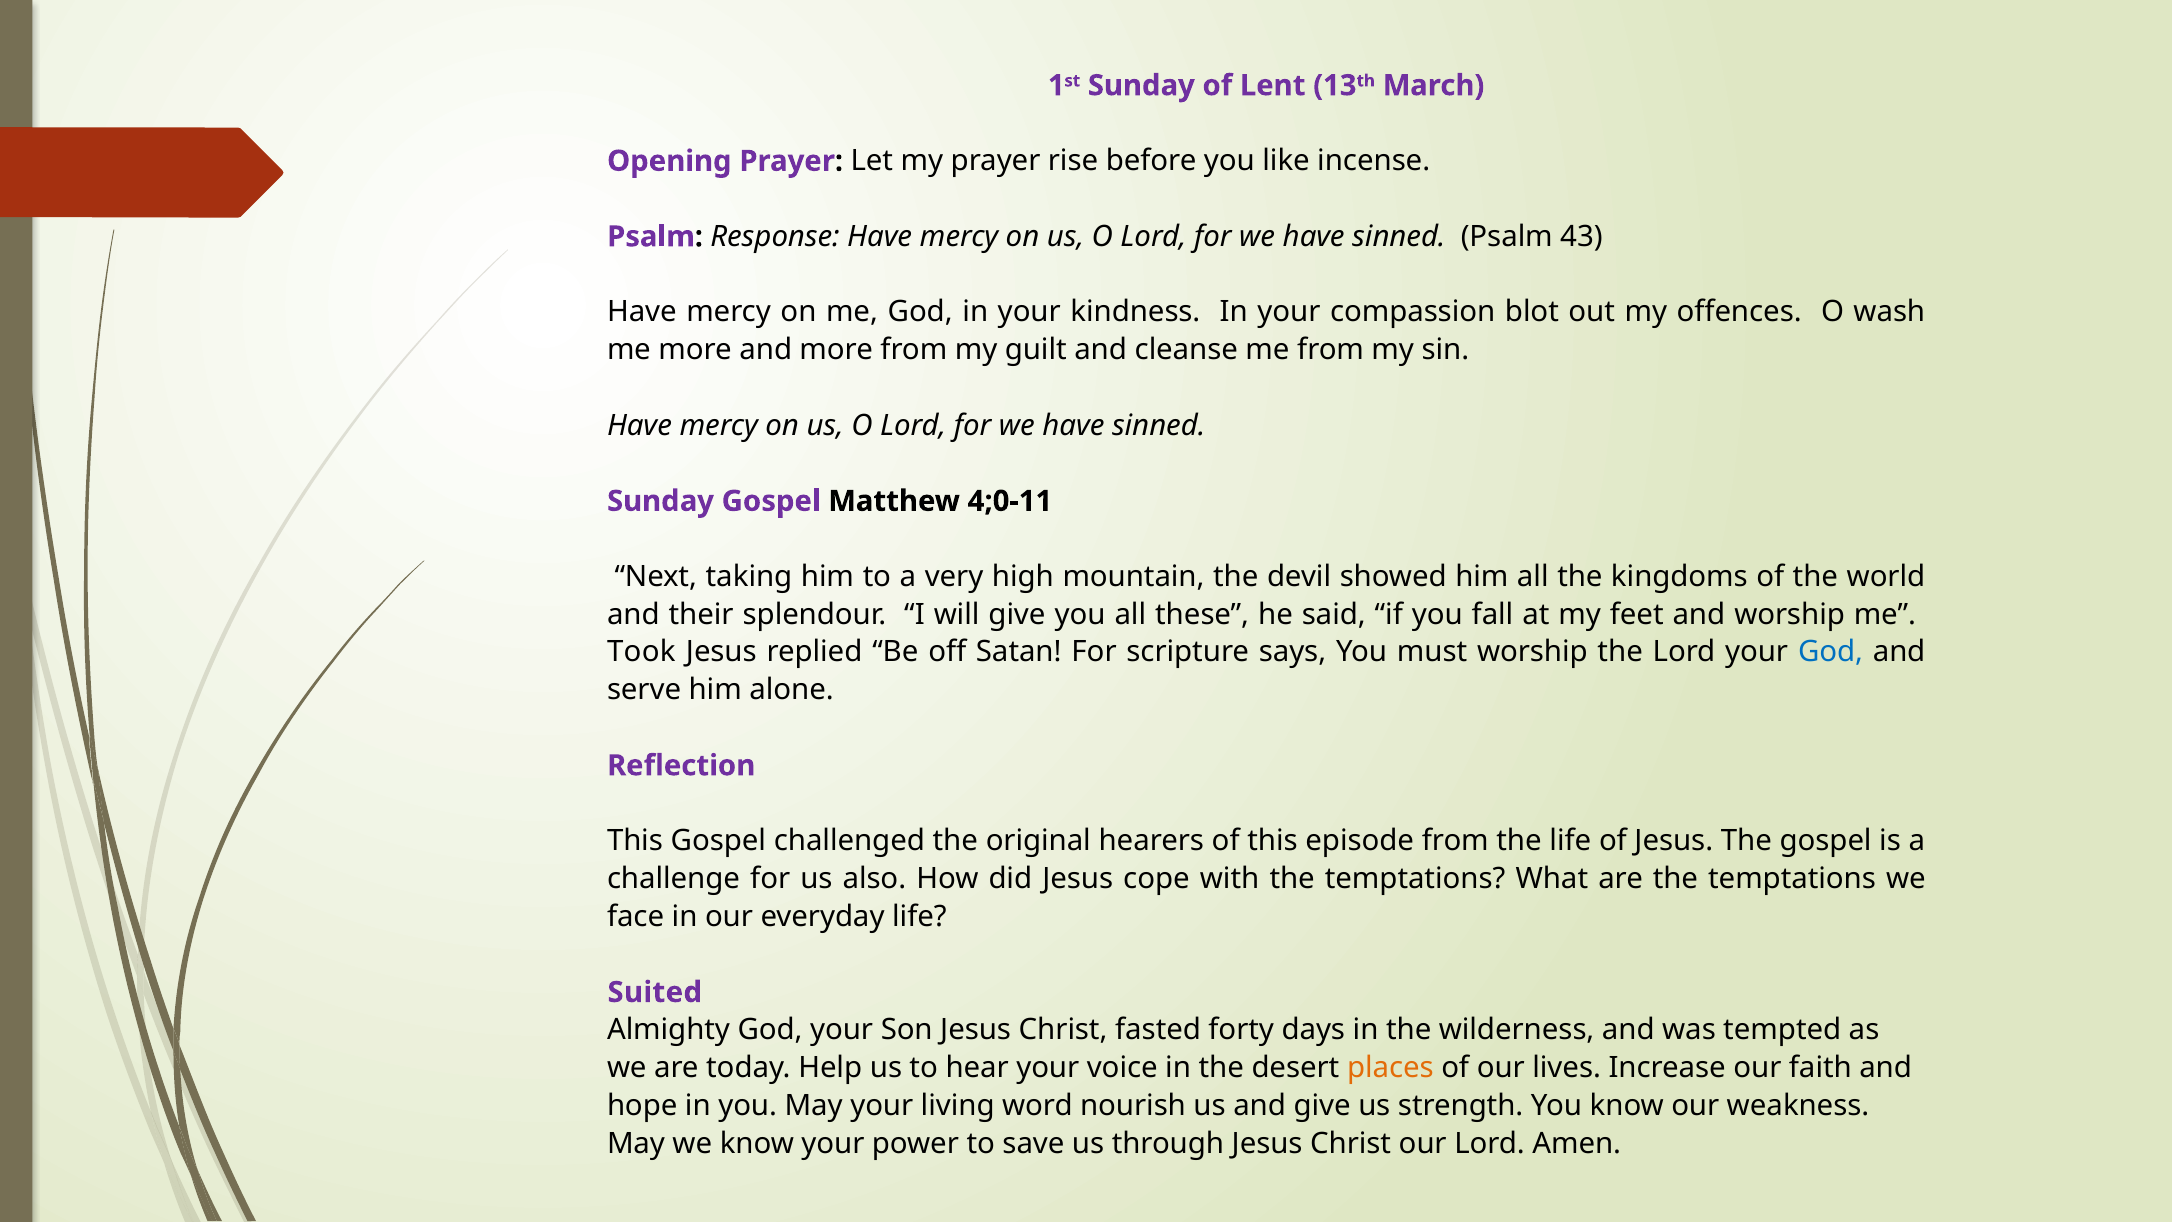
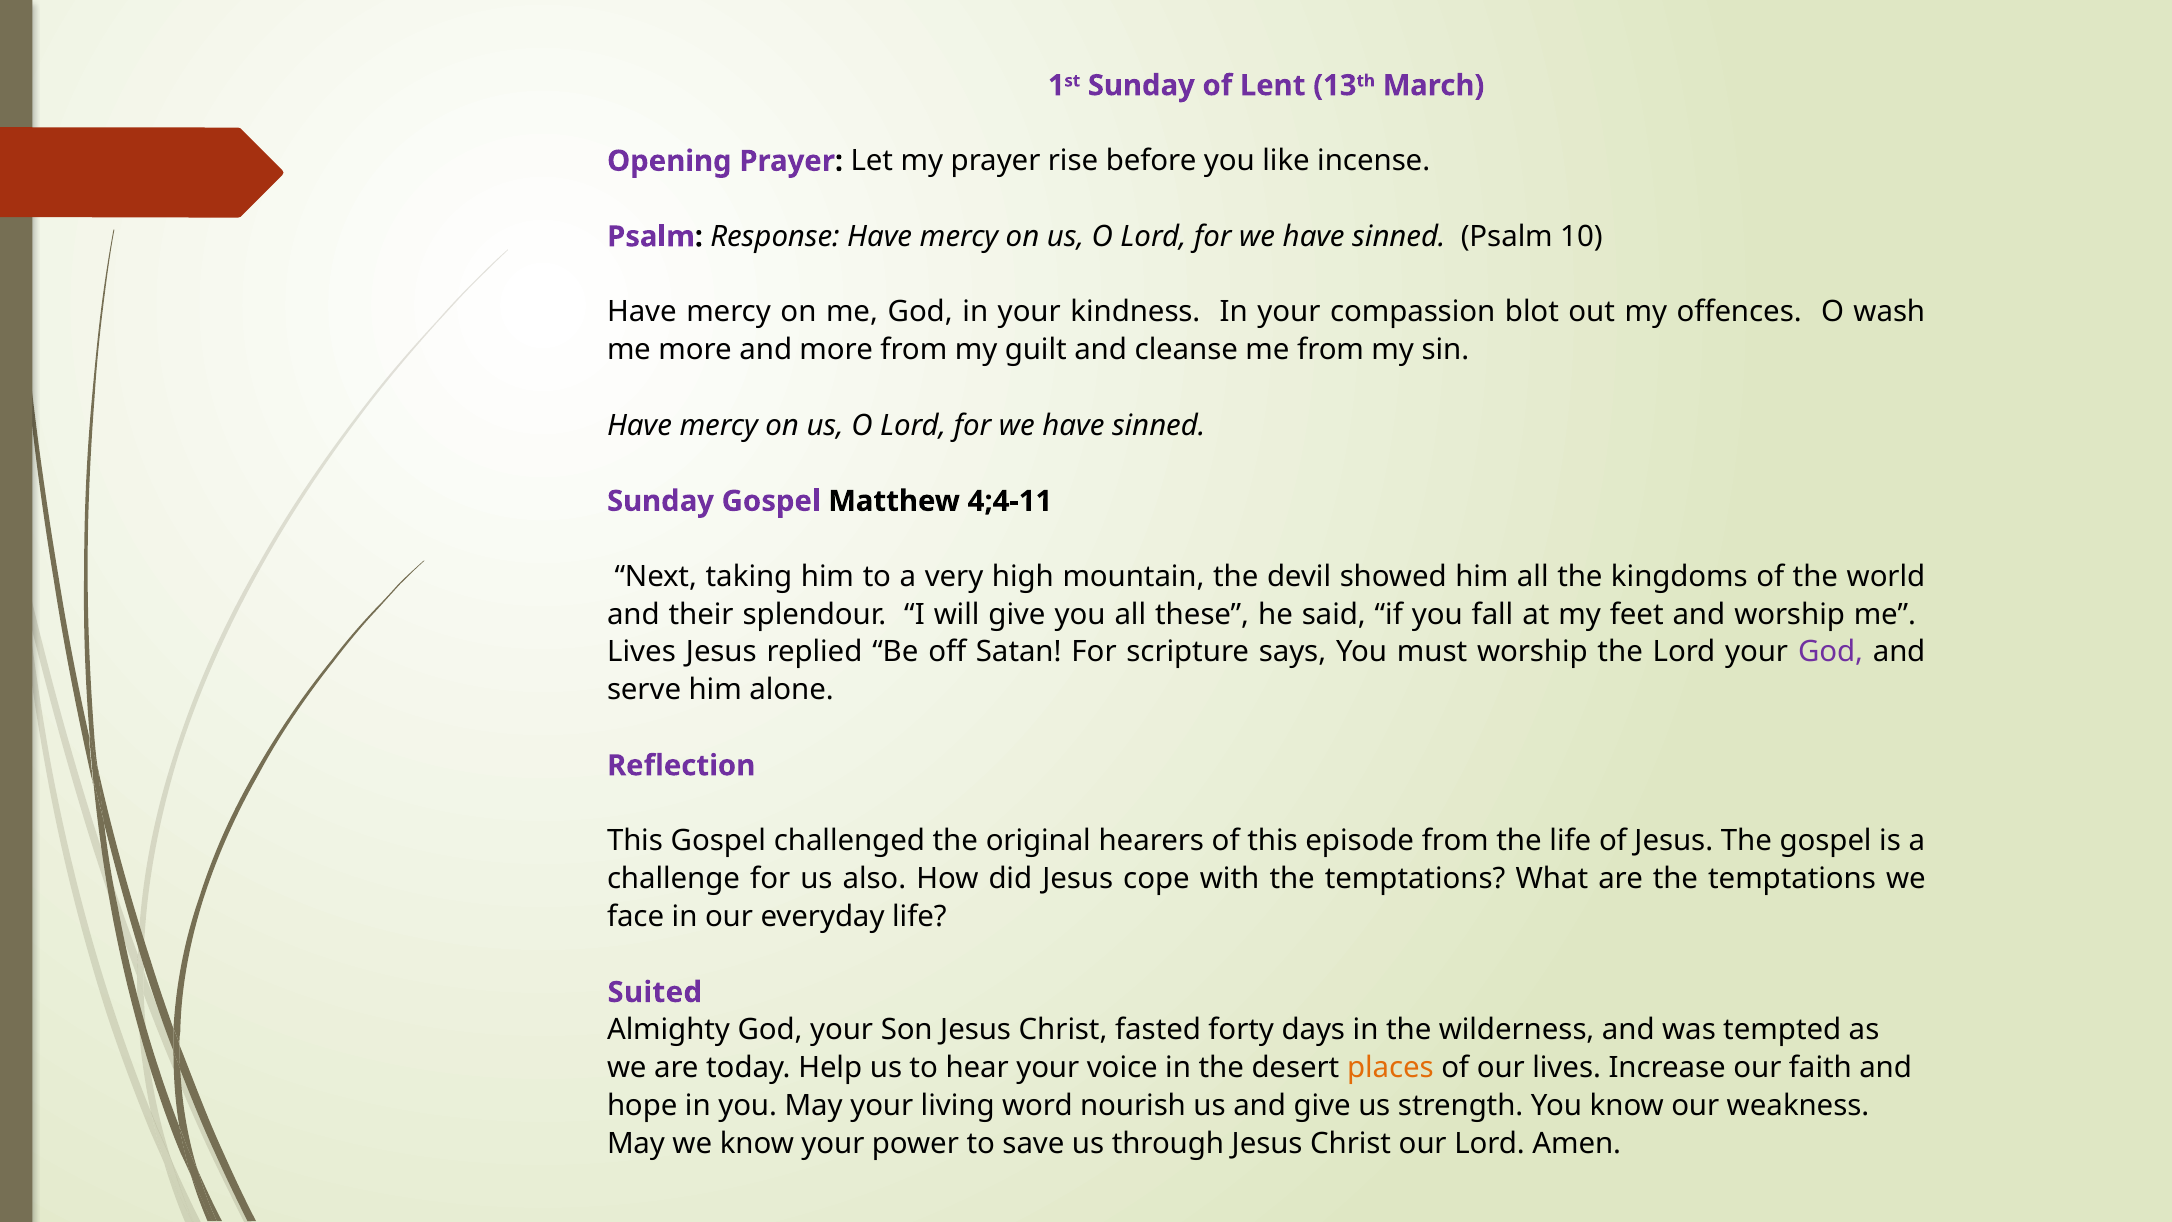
43: 43 -> 10 (1581, 237)
4;0-11: 4;0-11 -> 4;4-11 (1010, 501)
Took: Took -> Lives (641, 652)
God colour: blue -> purple (1831, 652)
